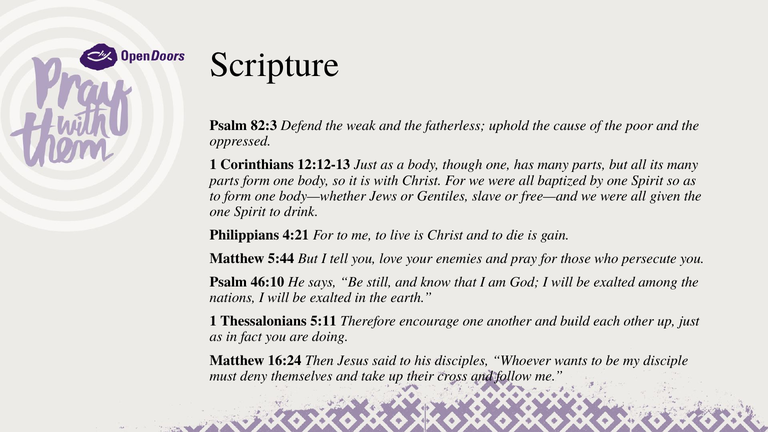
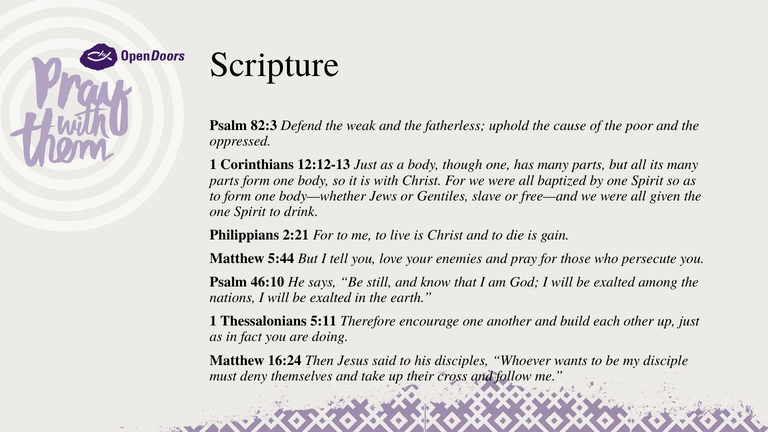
4:21: 4:21 -> 2:21 (296, 235)
